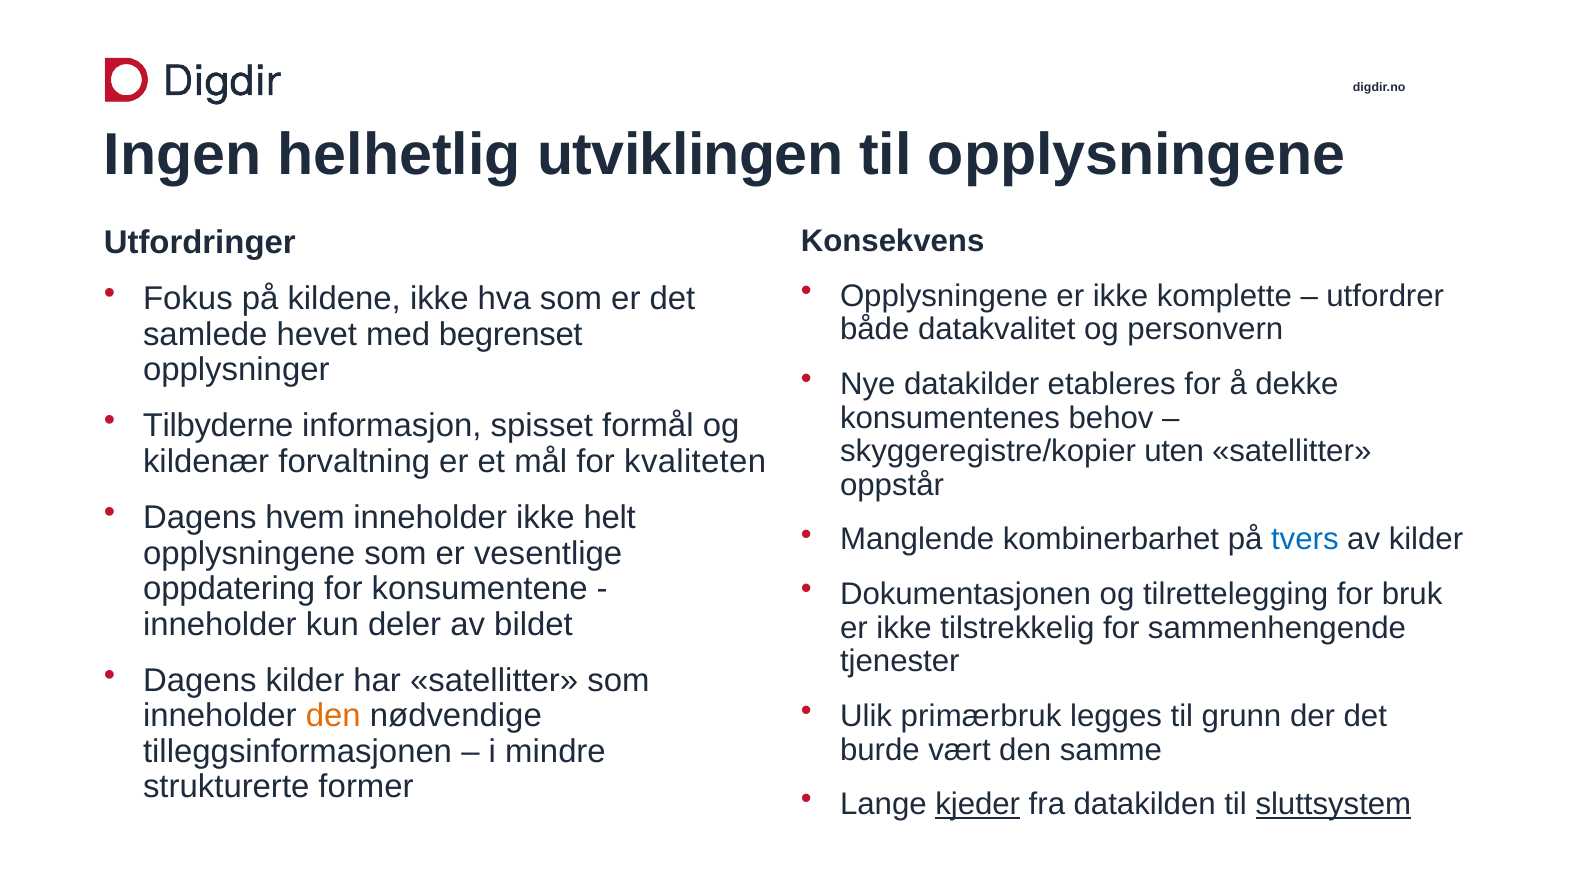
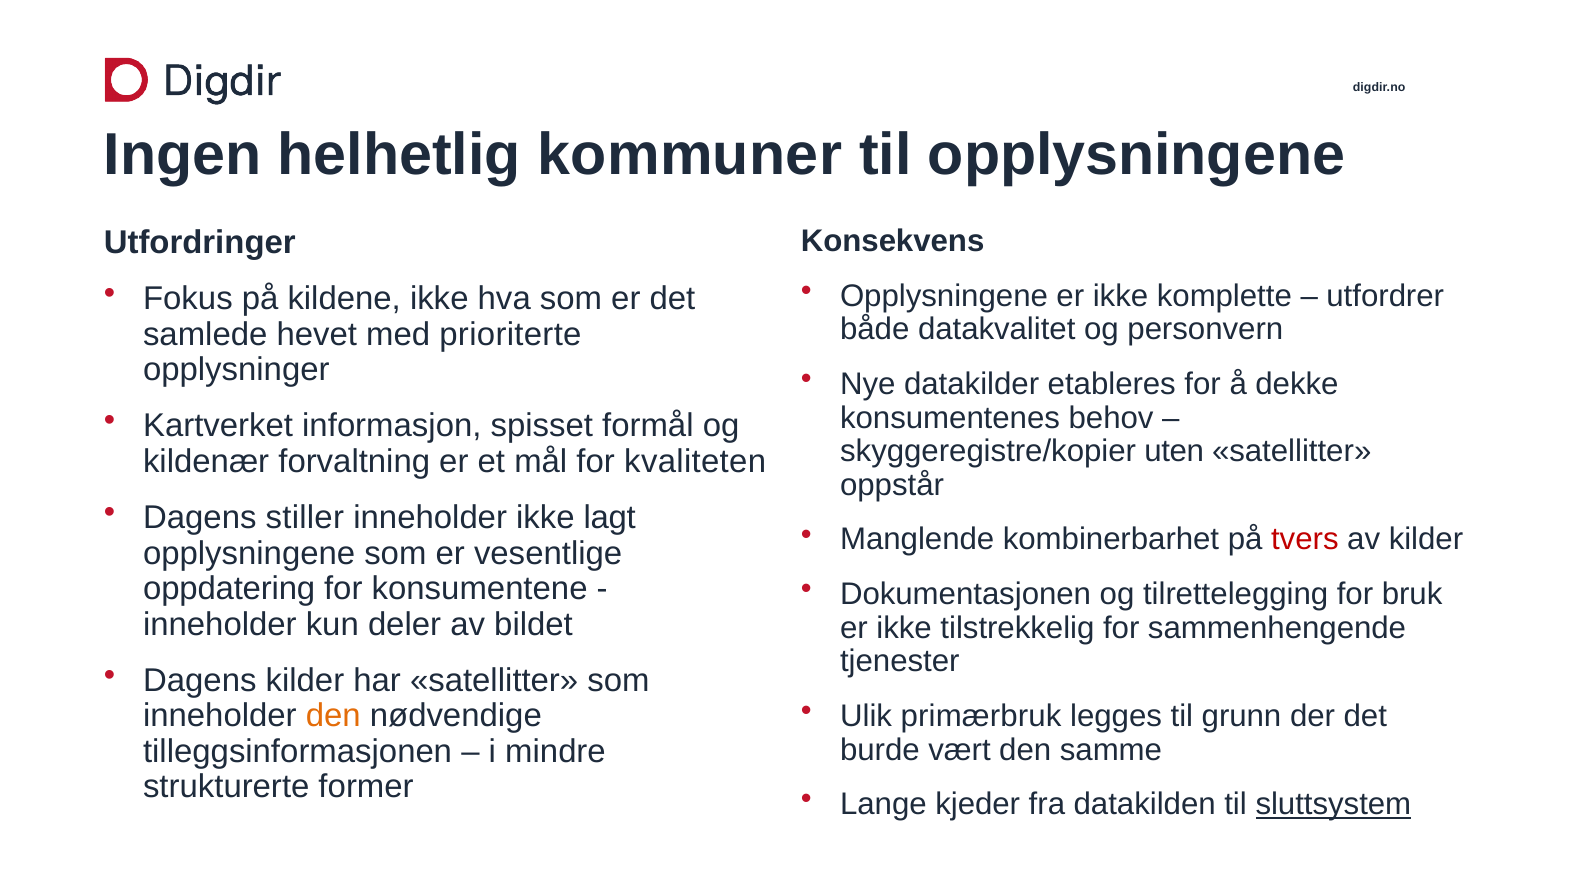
utviklingen: utviklingen -> kommuner (690, 155)
begrenset: begrenset -> prioriterte (510, 334)
Tilbyderne: Tilbyderne -> Kartverket (218, 426)
hvem: hvem -> stiller (305, 518)
helt: helt -> lagt (610, 518)
tvers colour: blue -> red (1305, 540)
kjeder underline: present -> none (978, 805)
